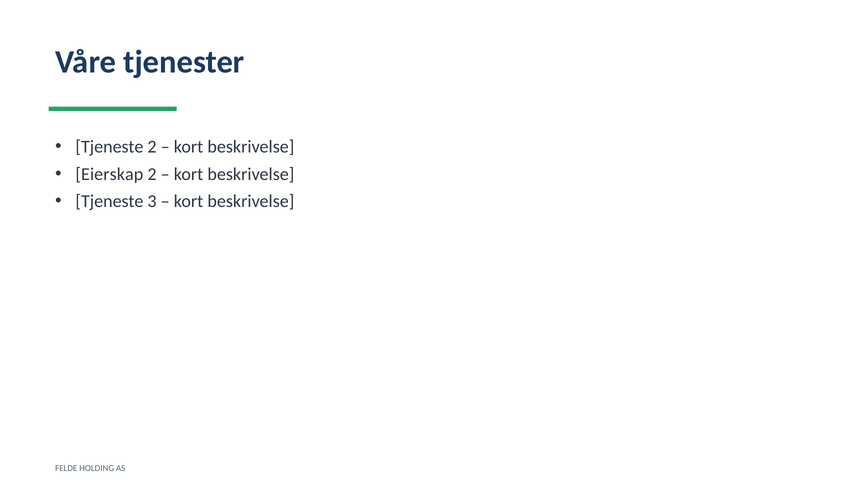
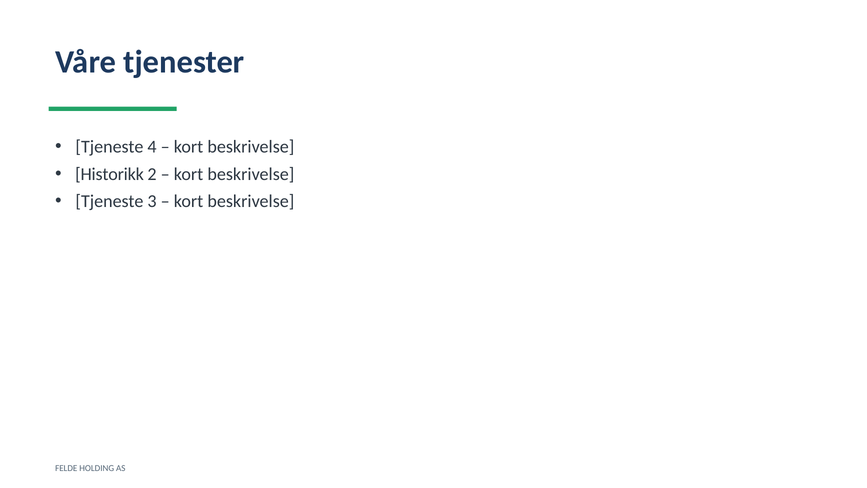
Tjeneste 2: 2 -> 4 (152, 147)
Eierskap: Eierskap -> Historikk (110, 174)
